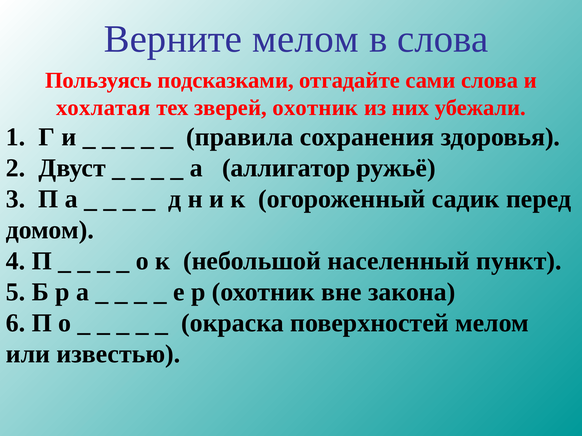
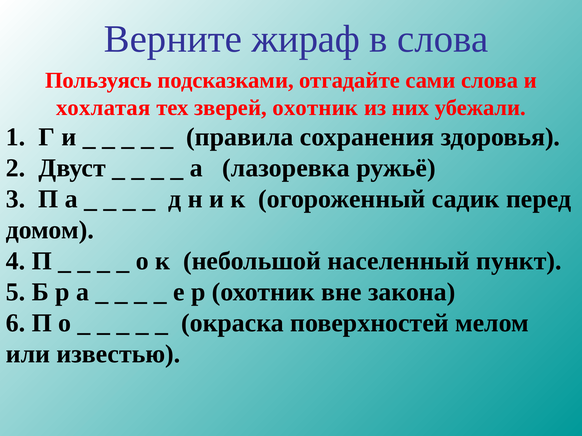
Верните мелом: мелом -> жираф (306, 39)
аллигатор: аллигатор -> лазоревка (286, 168)
